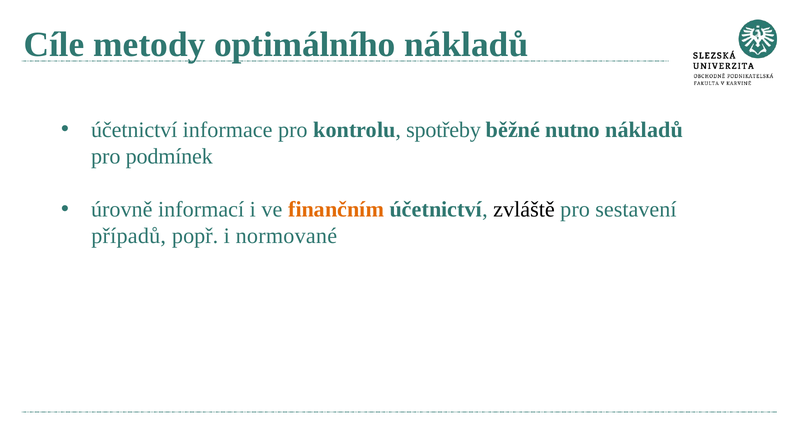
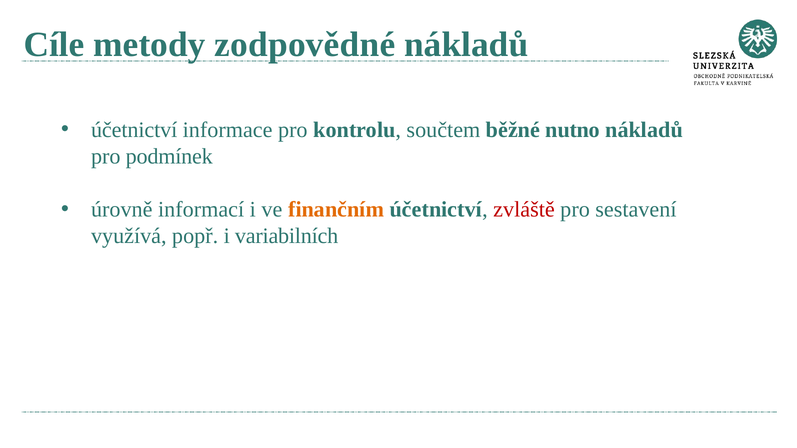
optimálního: optimálního -> zodpovědné (305, 45)
spotřeby: spotřeby -> součtem (443, 130)
zvláště colour: black -> red (524, 210)
případů: případů -> využívá (129, 236)
normované: normované -> variabilních (287, 236)
